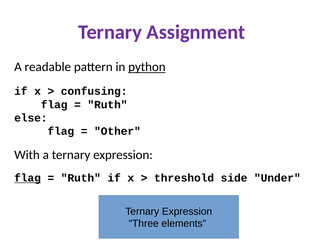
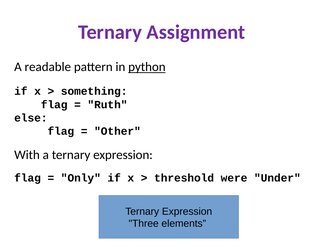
confusing: confusing -> something (94, 91)
flag underline: present -> none (28, 178)
Ruth: Ruth -> Only (81, 178)
side: side -> were (234, 178)
